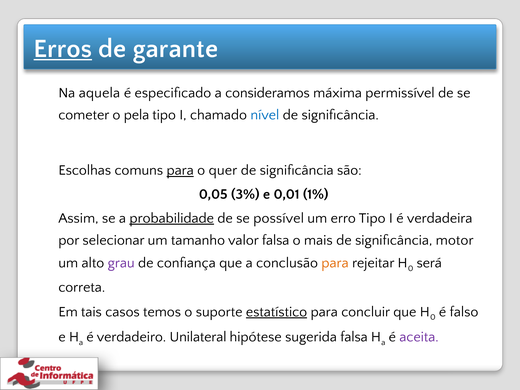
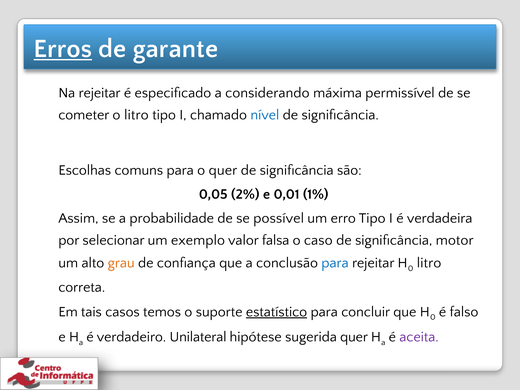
aquela: aquela -> rejeitar (100, 93)
consideramos: consideramos -> considerando (267, 93)
o pela: pela -> litro (136, 115)
para underline: present -> none (180, 170)
3%: 3% -> 2% (245, 194)
probabilidade underline: present -> none (172, 218)
tamanho: tamanho -> exemplo (198, 240)
mais: mais -> caso (318, 240)
grau colour: purple -> orange (121, 263)
para colour: orange -> blue (335, 263)
será: será -> litro (429, 263)
sugerida falsa: falsa -> quer (354, 337)
